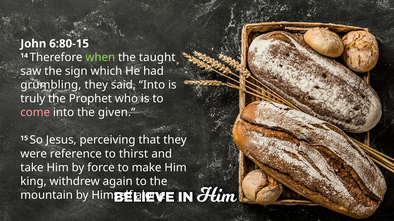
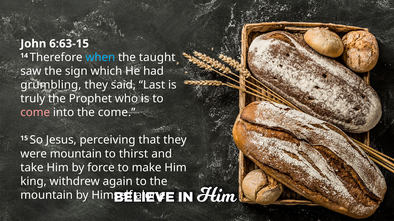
6:80-15: 6:80-15 -> 6:63-15 (69, 44)
when colour: light green -> light blue (100, 58)
said Into: Into -> Last (152, 85)
the given: given -> come (117, 113)
were reference: reference -> mountain (76, 154)
